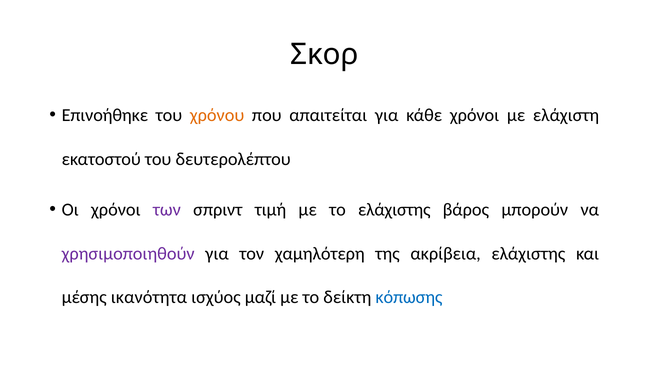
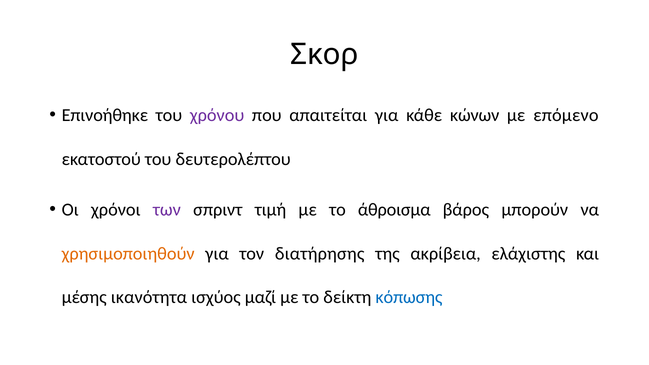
χρόνου colour: orange -> purple (217, 115)
κάθε χρόνοι: χρόνοι -> κώνων (475, 115)
ελάχιστη: ελάχιστη -> επόμενο (566, 115)
το ελάχιστης: ελάχιστης -> άθροισμα (394, 210)
χρησιμοποιηθούν colour: purple -> orange (128, 254)
χαμηλότερη: χαμηλότερη -> διατήρησης (320, 254)
